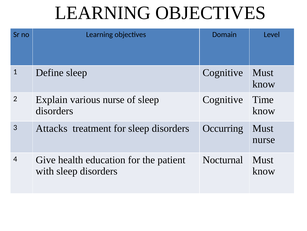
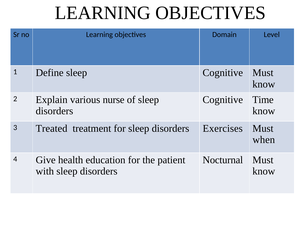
Attacks: Attacks -> Treated (52, 128)
Occurring: Occurring -> Exercises (223, 128)
nurse: nurse -> when (264, 139)
